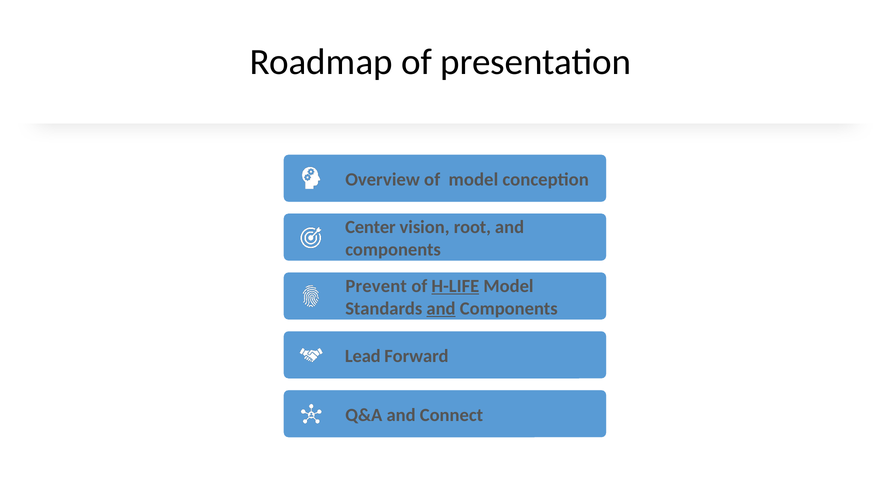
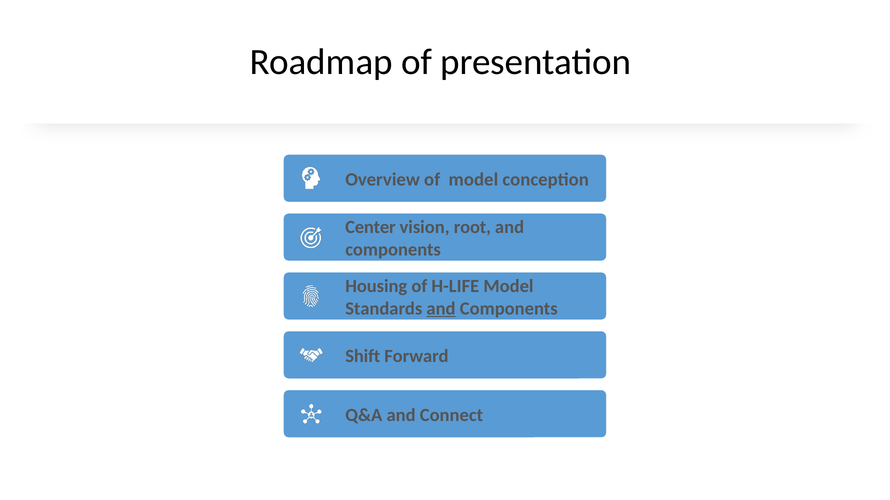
Prevent: Prevent -> Housing (376, 287)
H-LIFE underline: present -> none (455, 287)
Lead: Lead -> Shift (363, 357)
